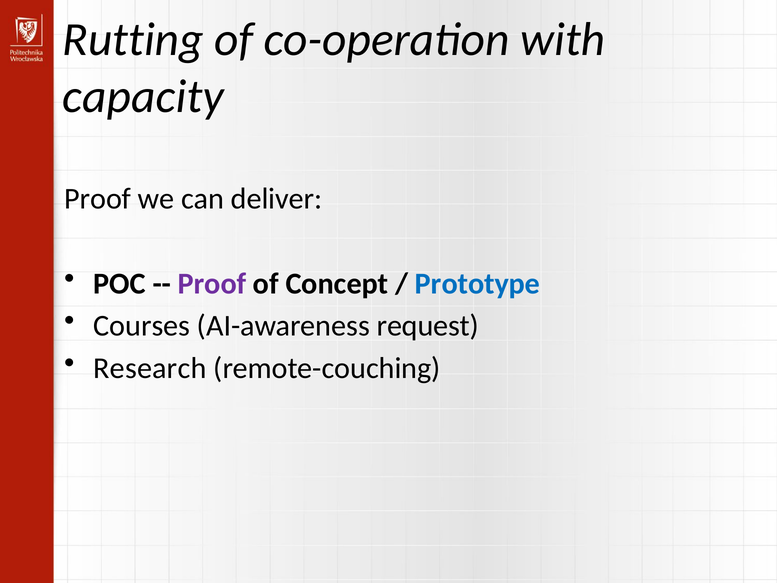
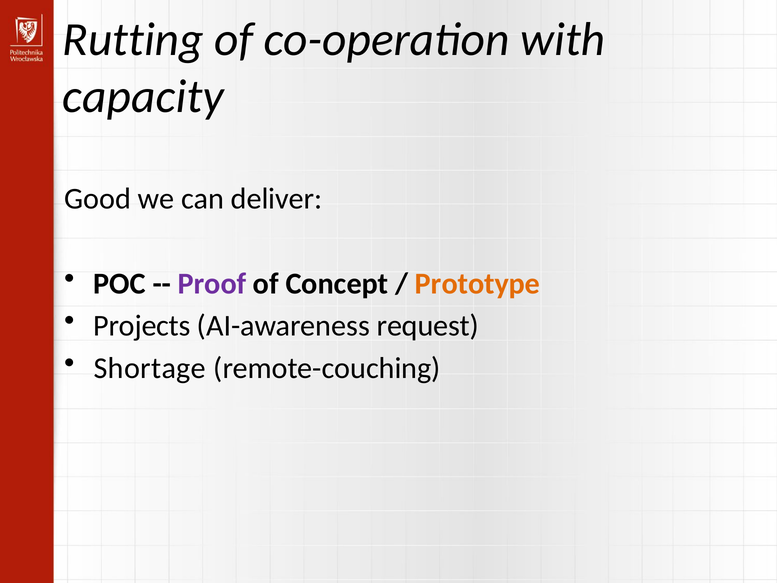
Proof: Proof -> Good (98, 199)
Prototype colour: blue -> orange (478, 283)
Courses: Courses -> Projects (142, 326)
Research: Research -> Shortage (150, 368)
